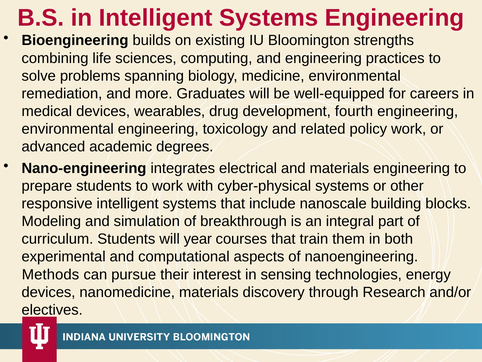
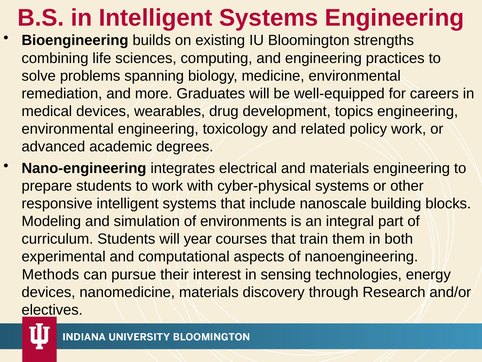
fourth: fourth -> topics (354, 111)
breakthrough: breakthrough -> environments (244, 221)
